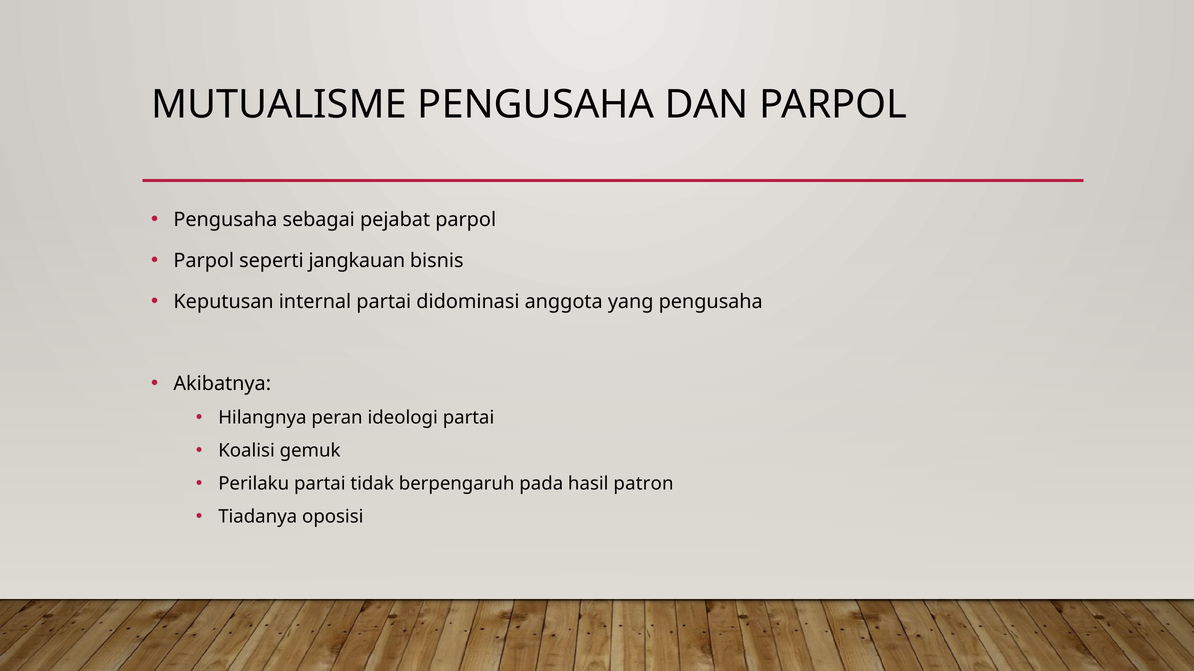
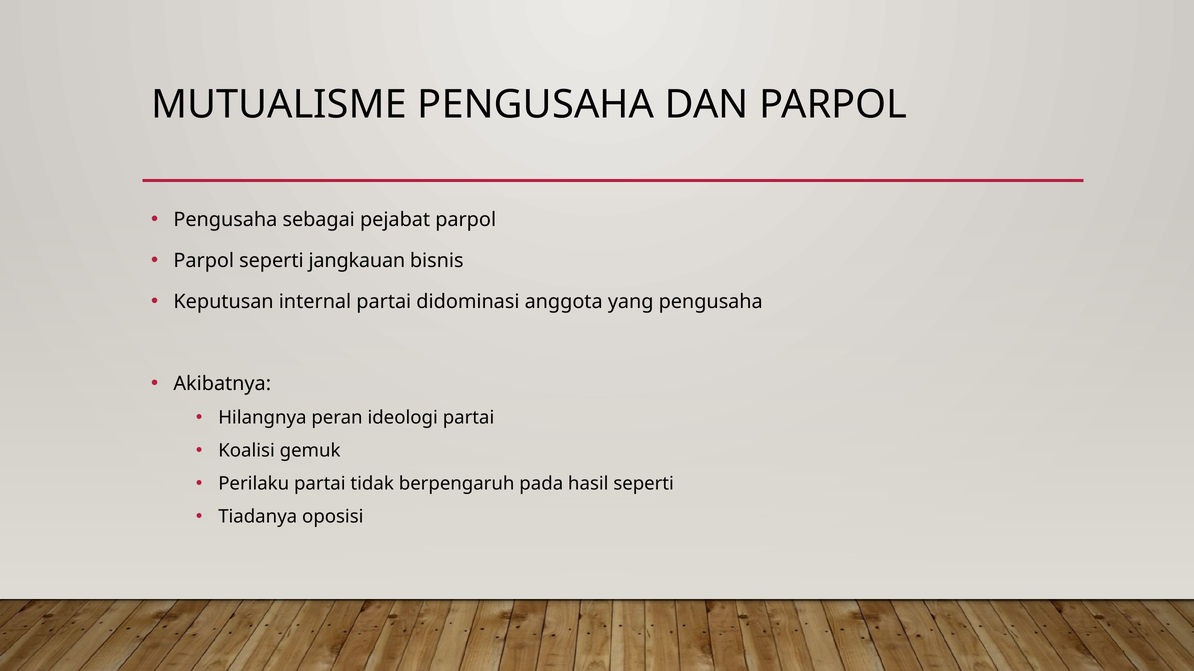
hasil patron: patron -> seperti (644, 484)
